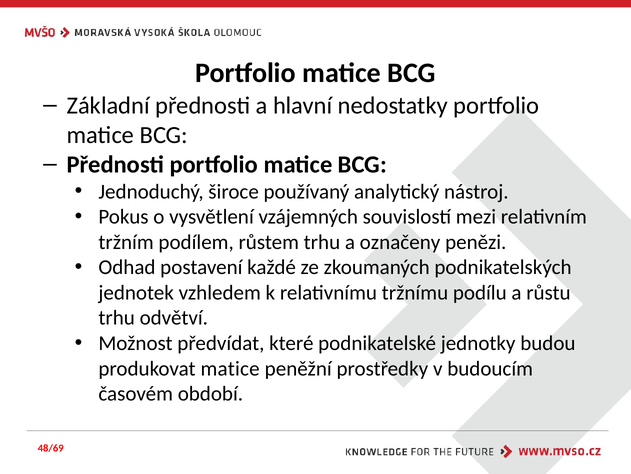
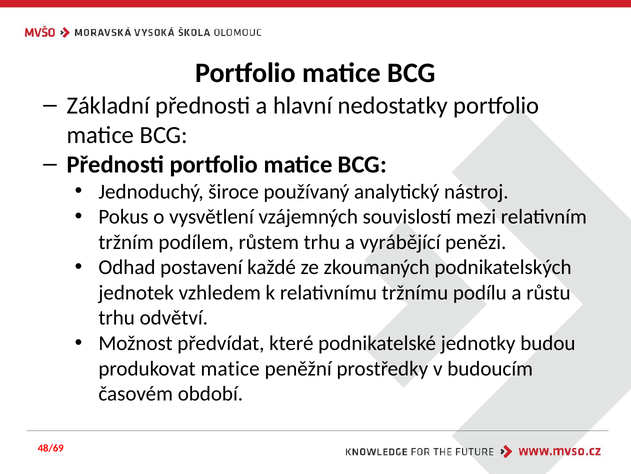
označeny: označeny -> vyrábějící (400, 242)
